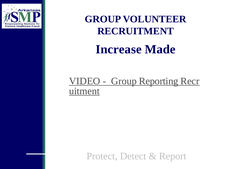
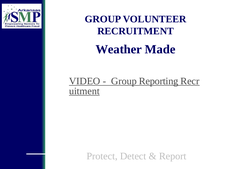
Increase: Increase -> Weather (119, 49)
